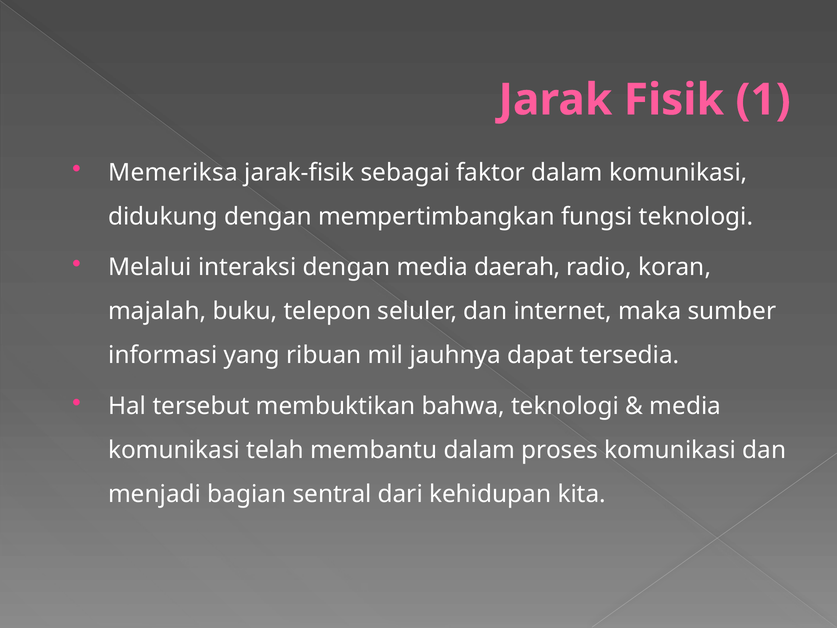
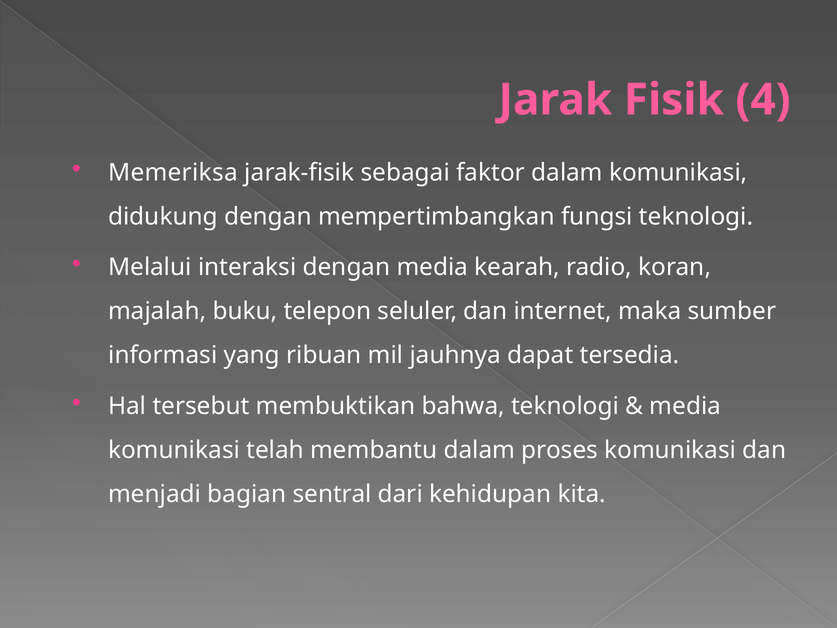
1: 1 -> 4 (763, 100)
daerah: daerah -> kearah (517, 267)
